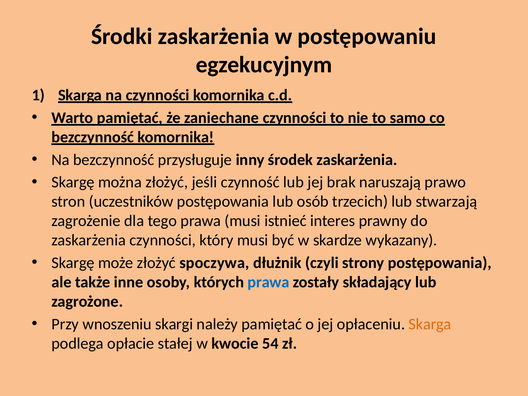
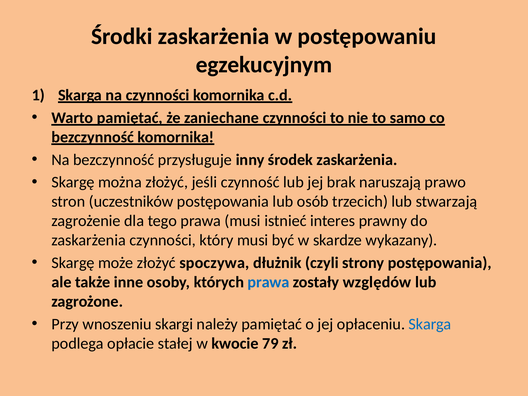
składający: składający -> względów (377, 282)
Skarga colour: orange -> blue (430, 324)
54: 54 -> 79 (270, 343)
